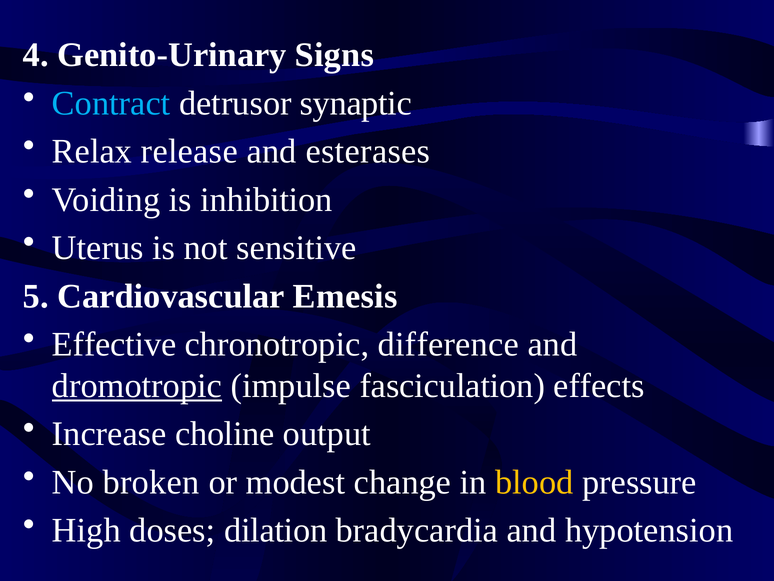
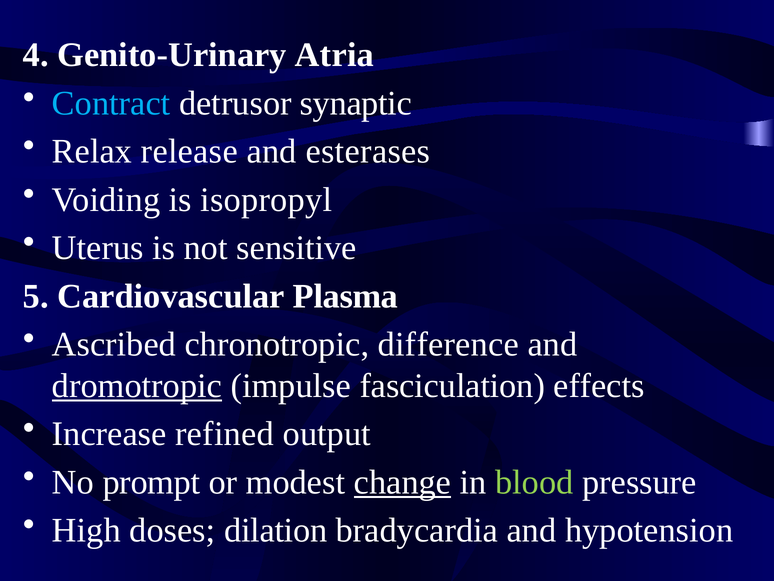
Signs: Signs -> Atria (334, 55)
inhibition: inhibition -> isopropyl (266, 200)
Emesis: Emesis -> Plasma (346, 296)
Effective: Effective -> Ascribed (114, 344)
choline: choline -> refined (225, 434)
broken: broken -> prompt (151, 482)
change underline: none -> present (403, 482)
blood colour: yellow -> light green (534, 482)
